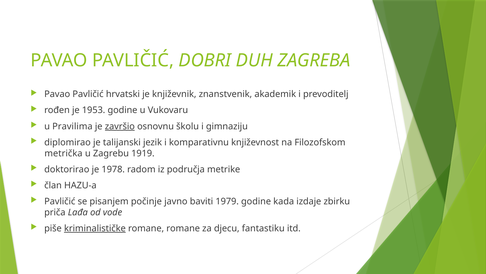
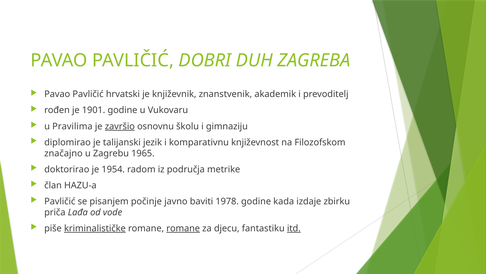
1953: 1953 -> 1901 (94, 110)
metrička: metrička -> značajno (63, 153)
1919: 1919 -> 1965 (143, 153)
1978: 1978 -> 1954 (113, 169)
1979: 1979 -> 1978 (227, 201)
romane underline: none -> present (183, 228)
itd underline: none -> present (294, 228)
